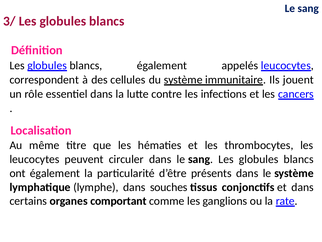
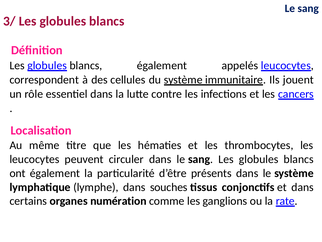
comportant: comportant -> numération (118, 201)
